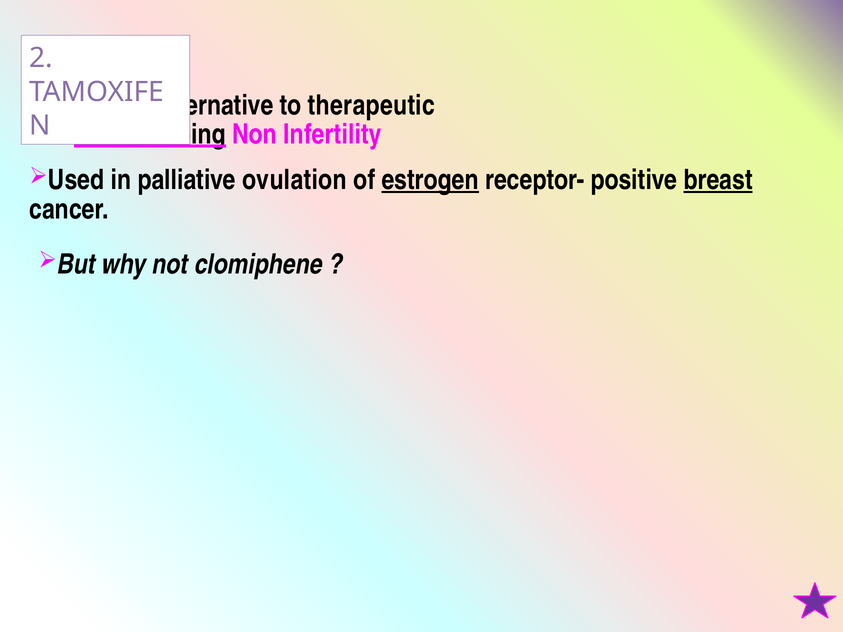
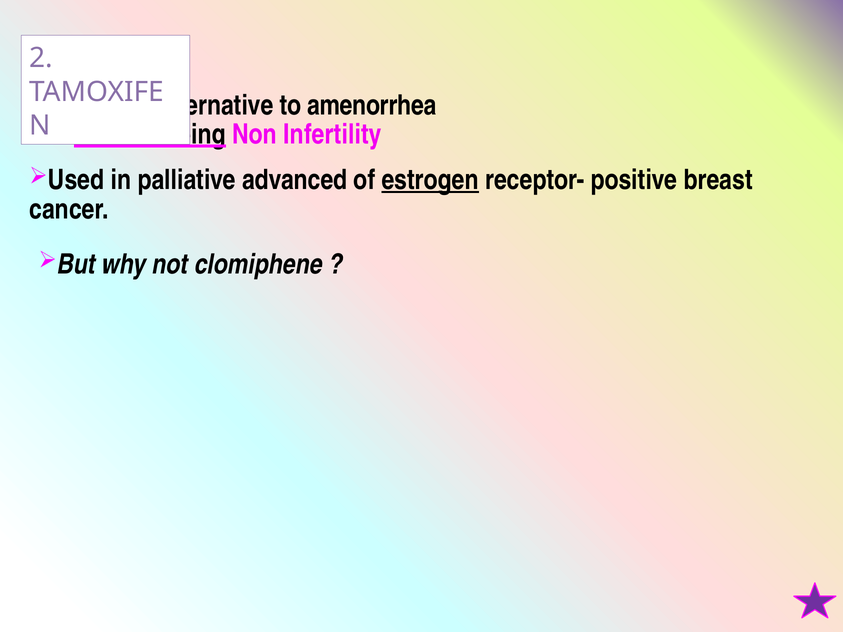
therapeutic: therapeutic -> amenorrhea (372, 105)
ovulation: ovulation -> advanced (295, 180)
breast underline: present -> none (718, 180)
